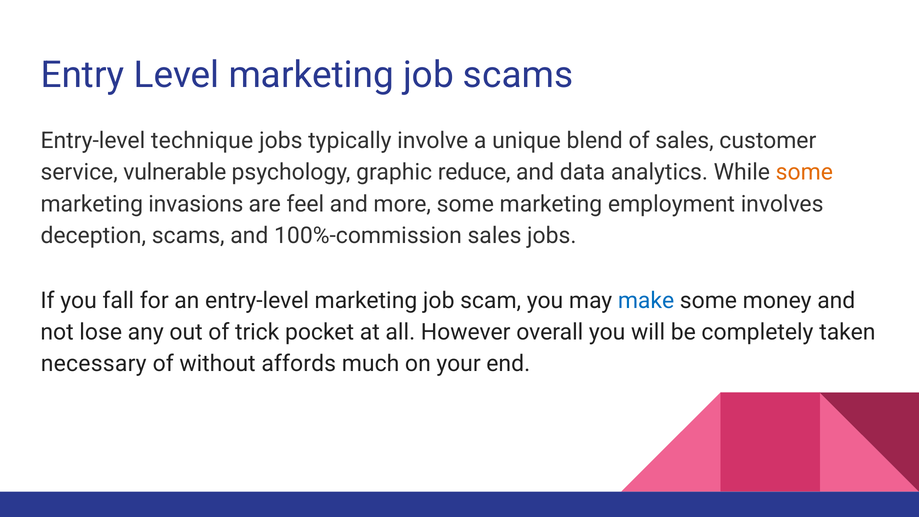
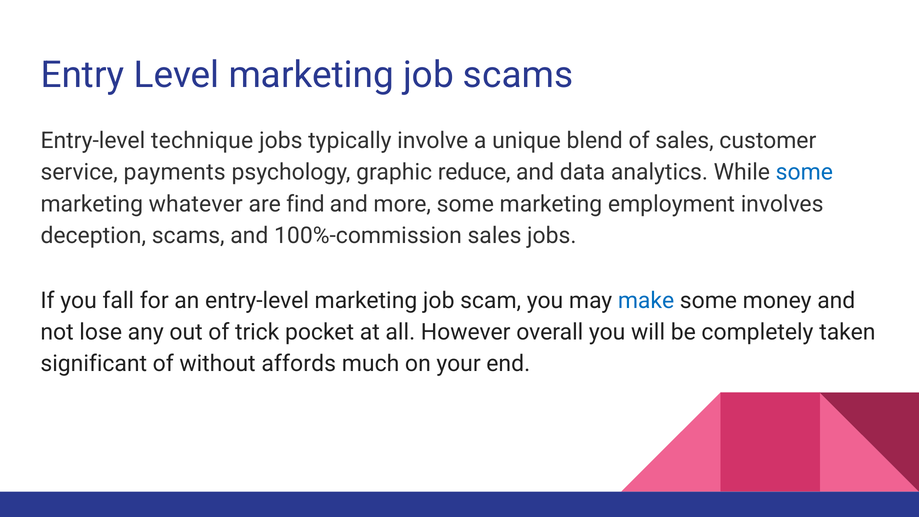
vulnerable: vulnerable -> payments (175, 172)
some colour: orange -> blue (804, 172)
invasions: invasions -> whatever (196, 204)
feel: feel -> find (305, 204)
necessary: necessary -> significant (94, 364)
